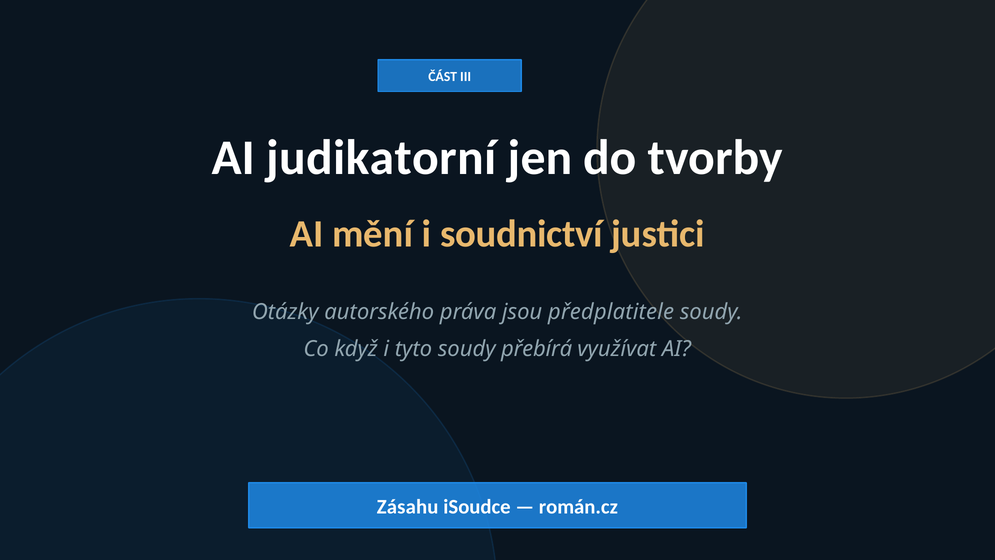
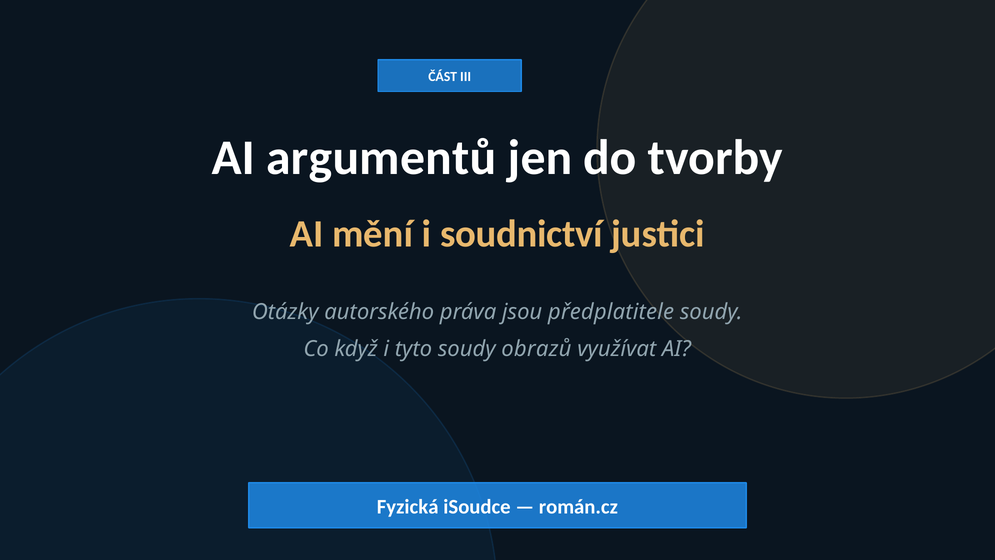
judikatorní: judikatorní -> argumentů (381, 158)
přebírá: přebírá -> obrazů (536, 349)
Zásahu: Zásahu -> Fyzická (408, 506)
